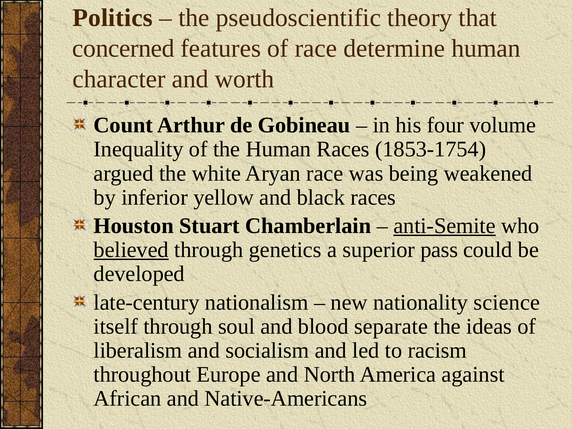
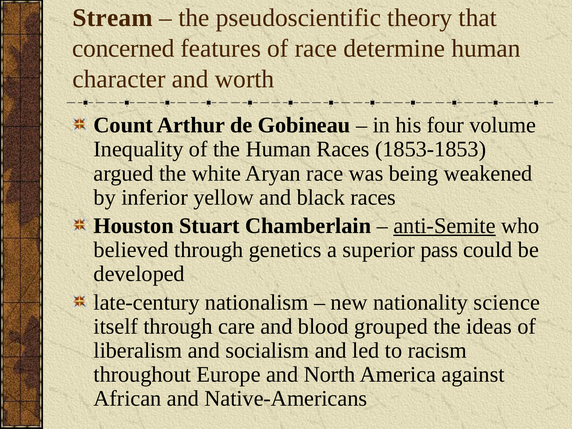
Politics: Politics -> Stream (113, 18)
1853-1754: 1853-1754 -> 1853-1853 (431, 149)
believed underline: present -> none (131, 250)
soul: soul -> care (236, 326)
separate: separate -> grouped (391, 326)
